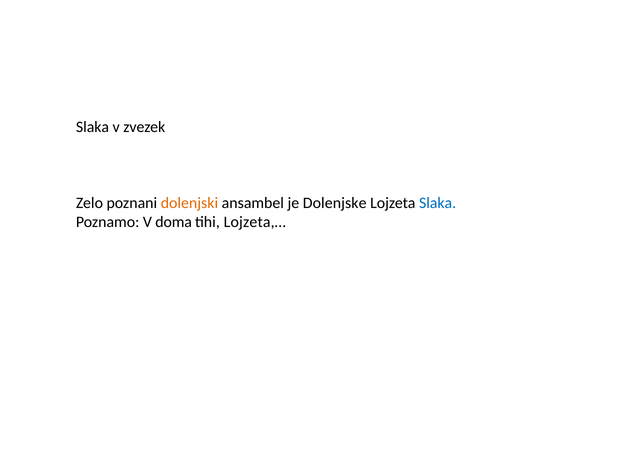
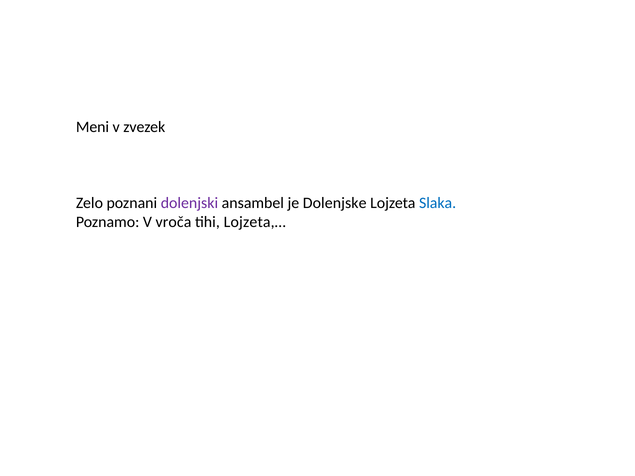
Slaka: Slaka -> Meni (93, 127)
dolenjski colour: orange -> purple (189, 203)
doma: doma -> vroča (173, 222)
